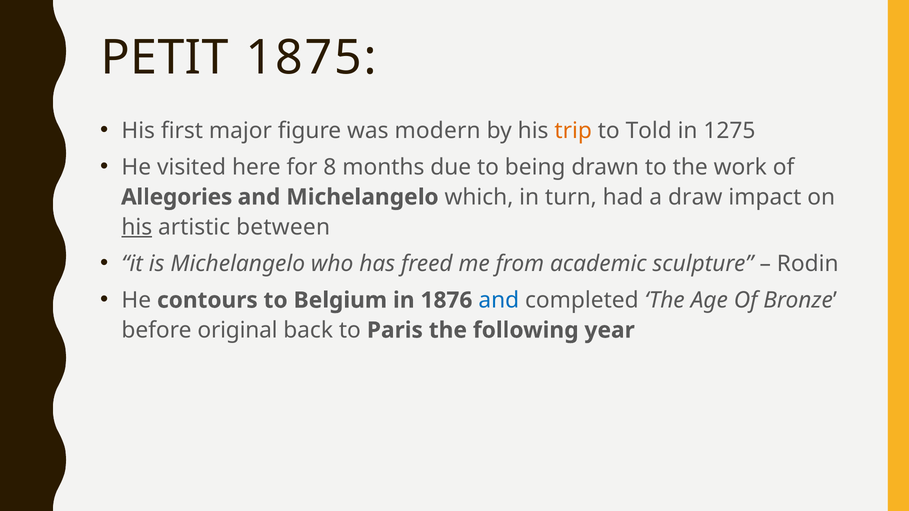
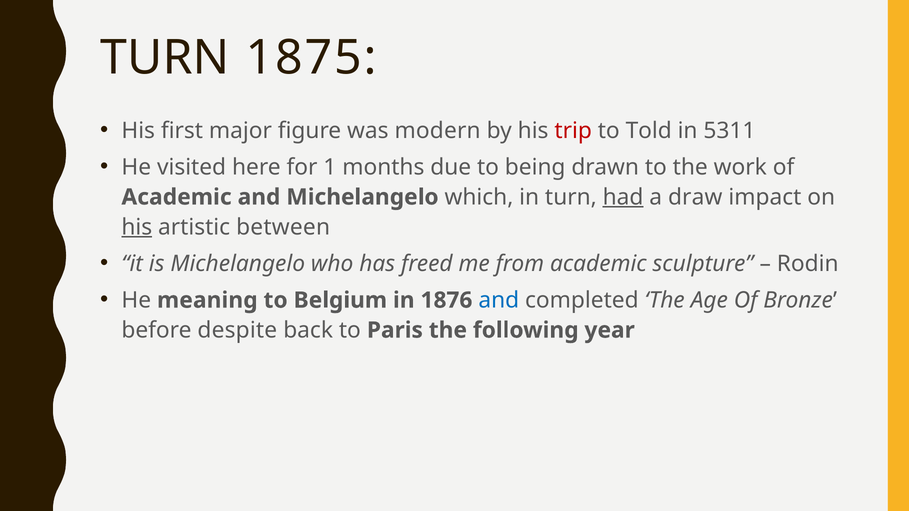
PETIT: PETIT -> TURN (165, 58)
trip colour: orange -> red (573, 131)
1275: 1275 -> 5311 (729, 131)
8: 8 -> 1 (330, 167)
Allegories: Allegories -> Academic (177, 197)
had underline: none -> present (623, 197)
contours: contours -> meaning (207, 300)
original: original -> despite (237, 330)
